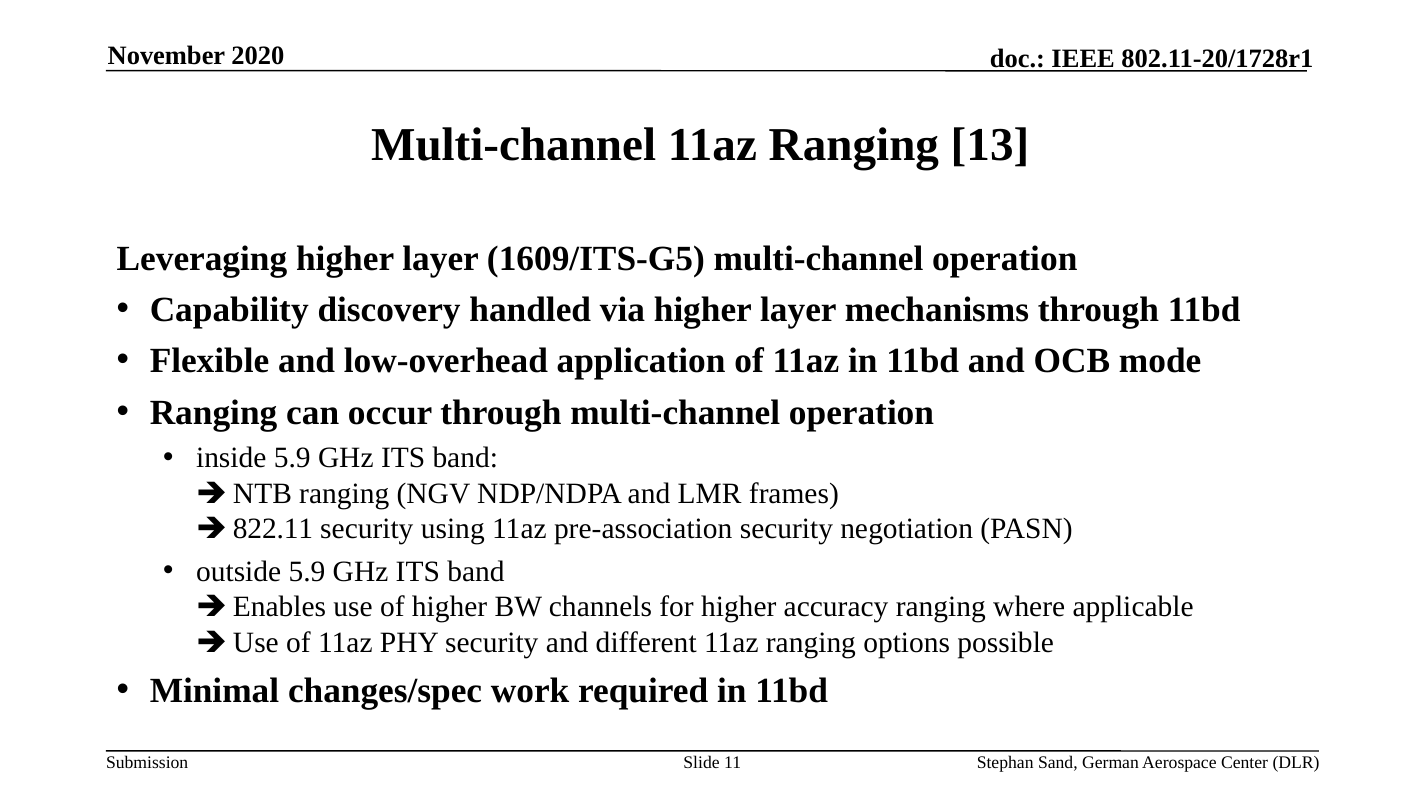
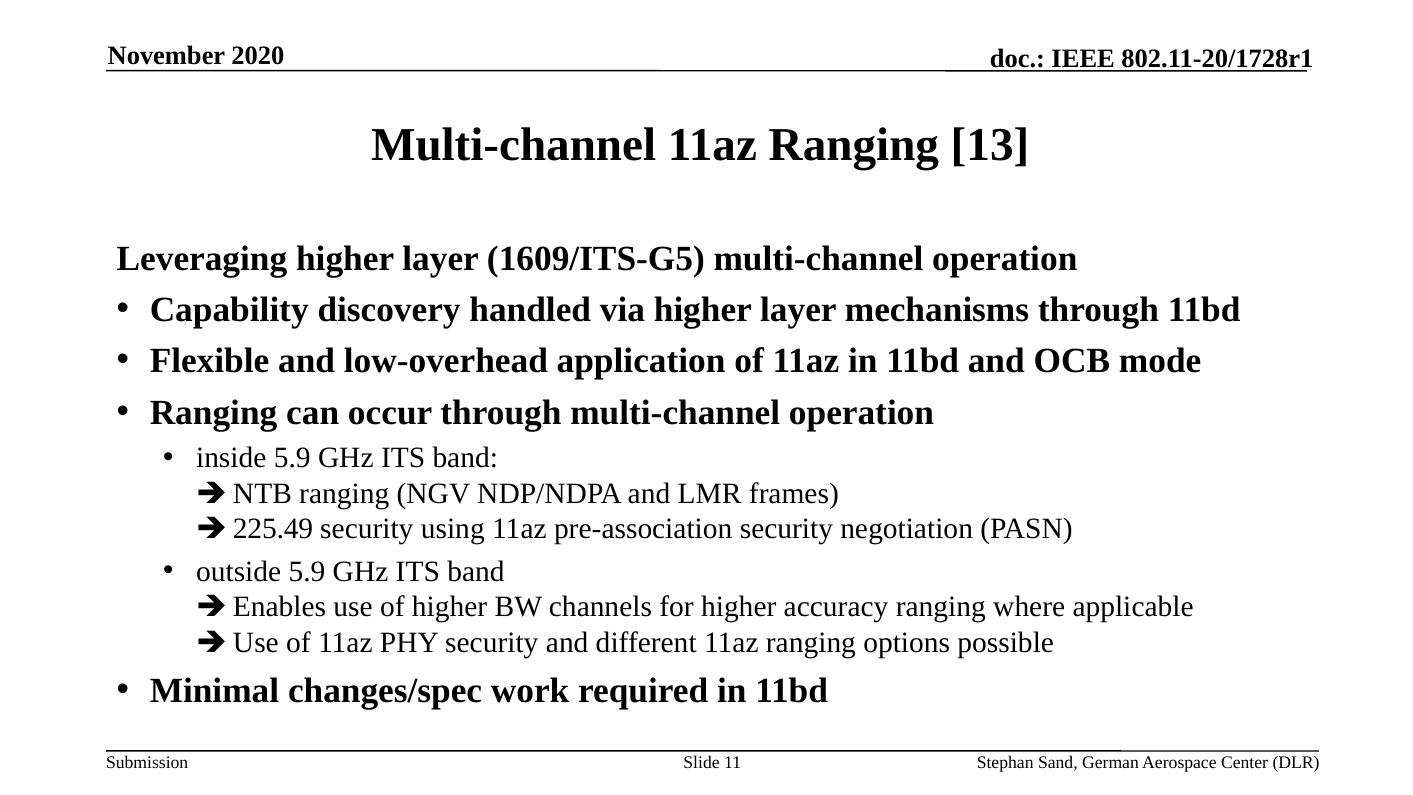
822.11: 822.11 -> 225.49 (273, 529)
